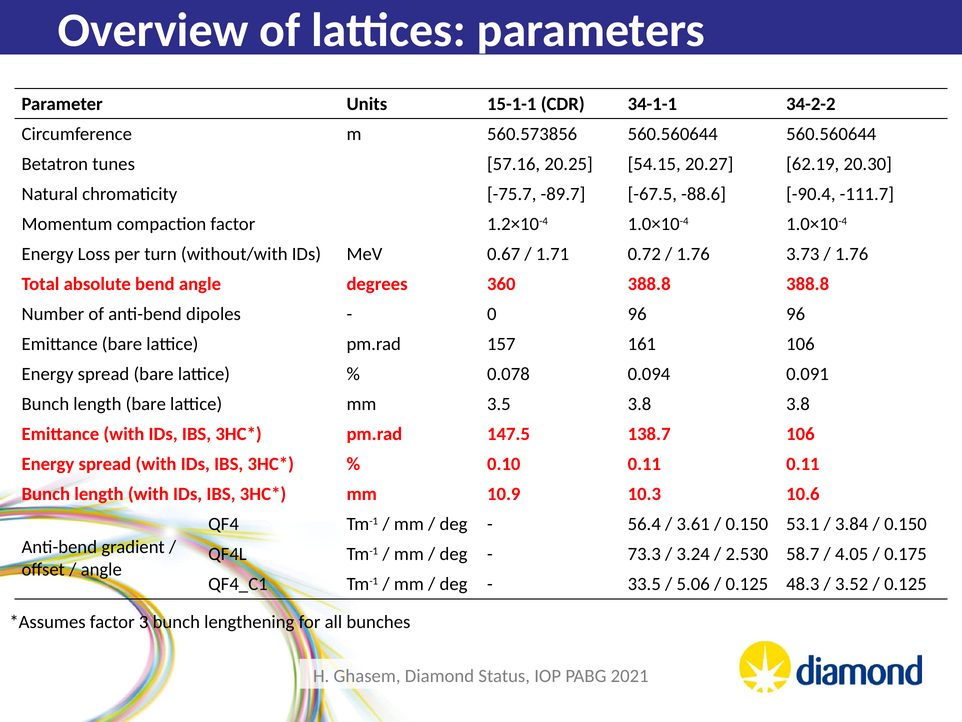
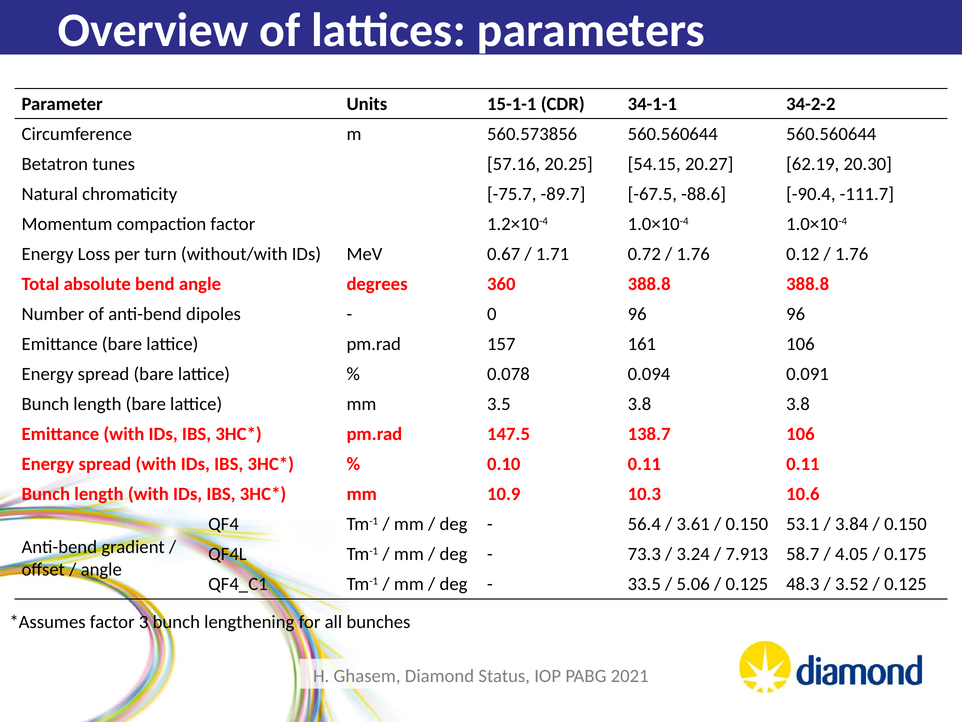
3.73: 3.73 -> 0.12 (803, 254)
2.530: 2.530 -> 7.913 (747, 554)
